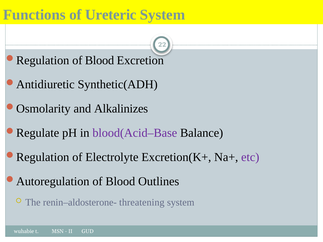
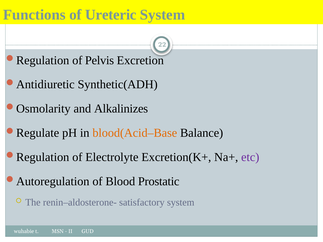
Blood: Blood -> Pelvis (100, 60)
blood(Acid–Base colour: purple -> orange (135, 133)
Outlines: Outlines -> Prostatic (159, 182)
threatening: threatening -> satisfactory (142, 202)
